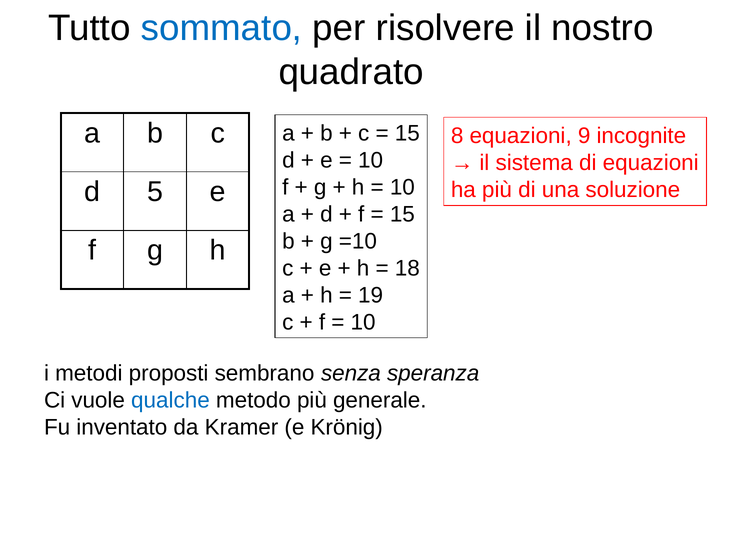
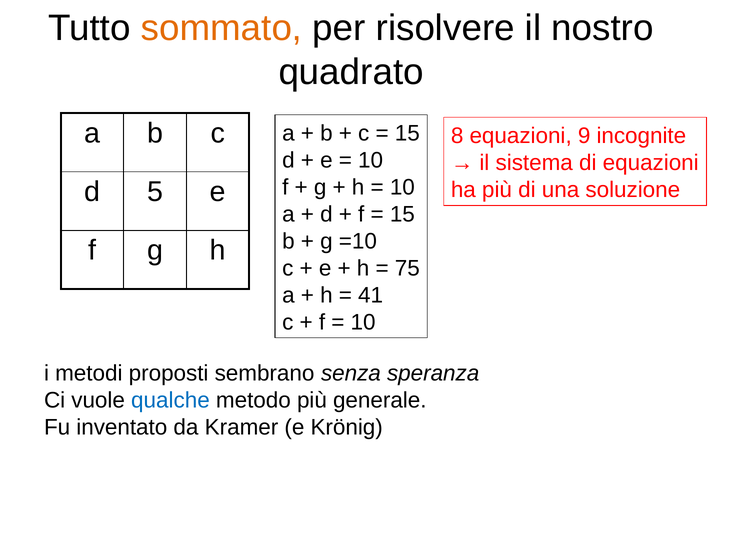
sommato colour: blue -> orange (221, 28)
18: 18 -> 75 (407, 268)
19: 19 -> 41 (371, 295)
